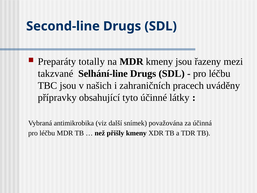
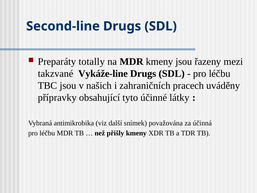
Selhání-line: Selhání-line -> Vykáže-line (103, 74)
